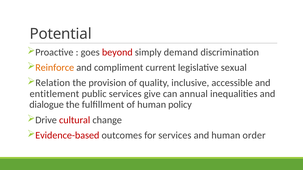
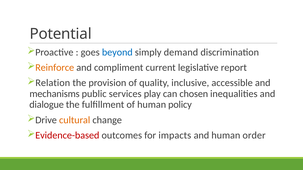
beyond colour: red -> blue (117, 52)
sexual: sexual -> report (234, 68)
entitlement: entitlement -> mechanisms (55, 94)
give: give -> play (152, 94)
annual: annual -> chosen (194, 94)
cultural colour: red -> orange (75, 120)
for services: services -> impacts (175, 136)
